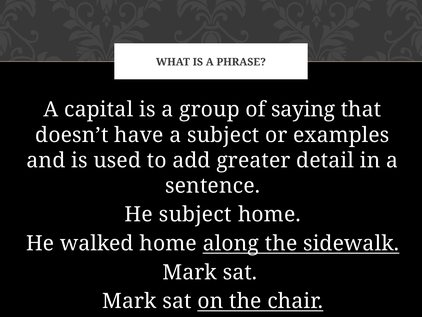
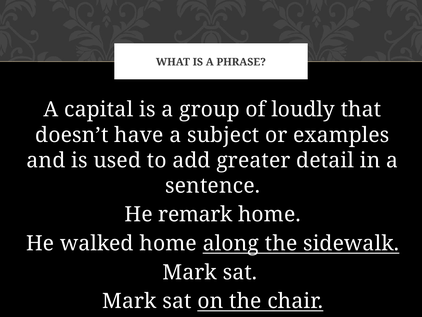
saying: saying -> loudly (303, 110)
He subject: subject -> remark (195, 214)
